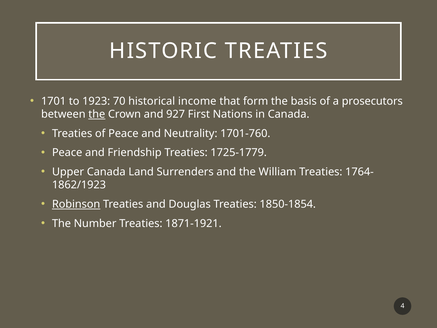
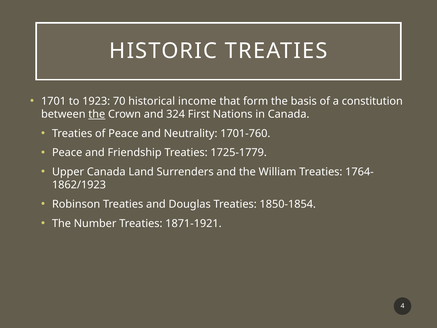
prosecutors: prosecutors -> constitution (372, 101)
927: 927 -> 324 (176, 114)
Robinson underline: present -> none (76, 204)
